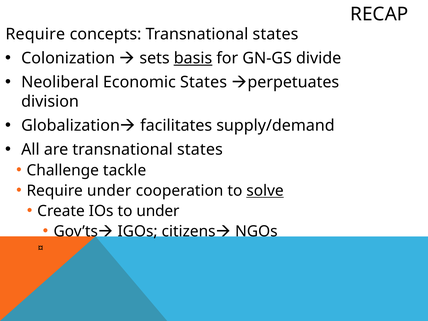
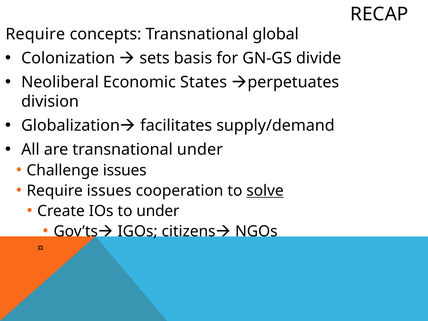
concepts Transnational states: states -> global (276, 34)
basis underline: present -> none (193, 58)
are transnational states: states -> under (200, 150)
Challenge tackle: tackle -> issues (125, 170)
Require under: under -> issues (109, 191)
